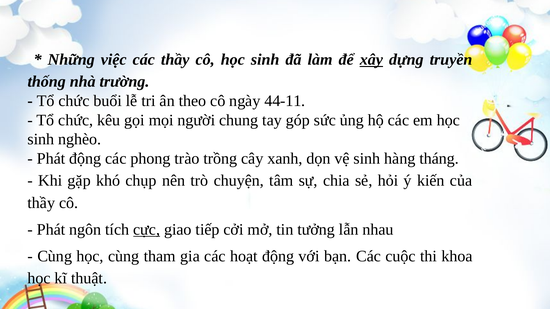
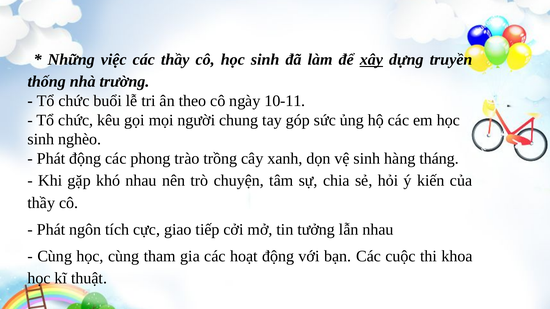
44-11: 44-11 -> 10-11 (285, 101)
khó chụp: chụp -> nhau (141, 181)
cực underline: present -> none (147, 230)
